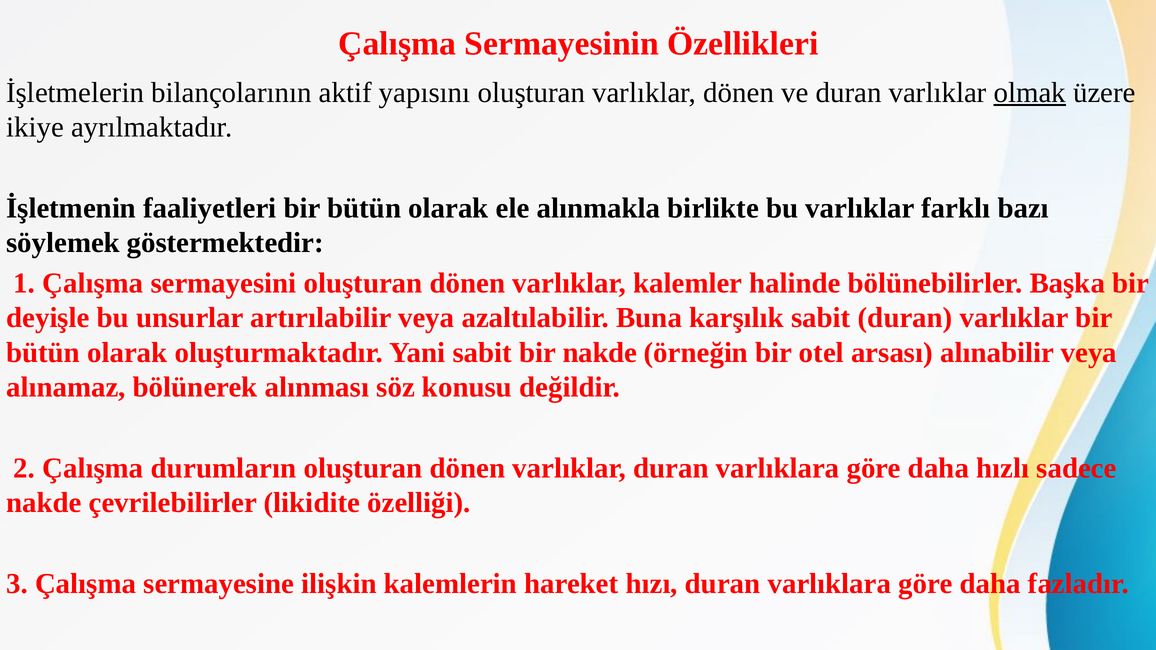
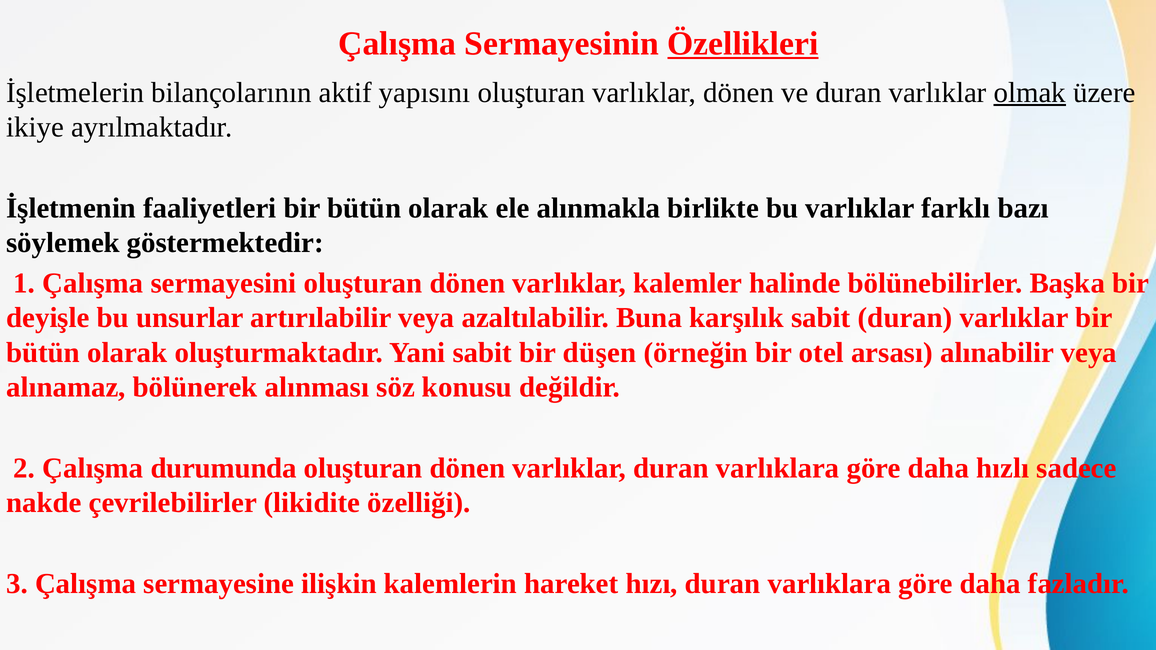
Özellikleri underline: none -> present (743, 44)
bir nakde: nakde -> düşen (600, 353)
durumların: durumların -> durumunda (224, 468)
